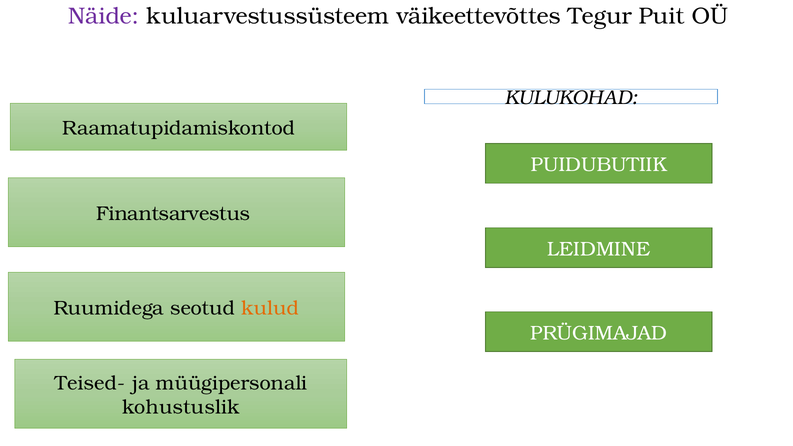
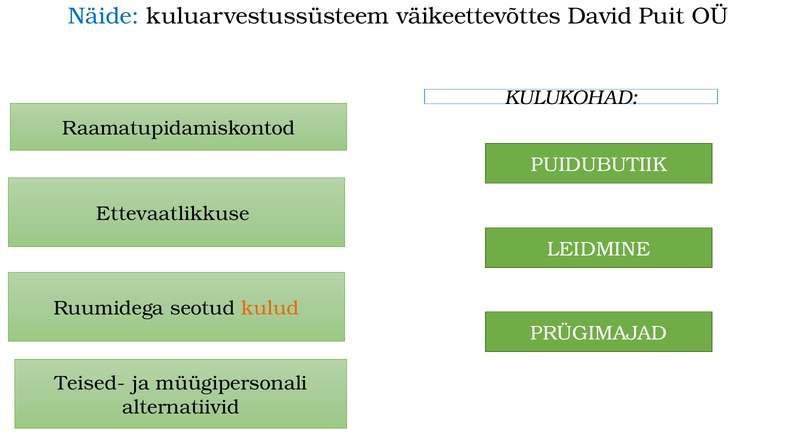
Näide colour: purple -> blue (104, 16)
Tegur: Tegur -> David (600, 16)
Finantsarvestus: Finantsarvestus -> Ettevaatlikkuse (173, 214)
kohustuslik: kohustuslik -> alternatiivid (181, 407)
